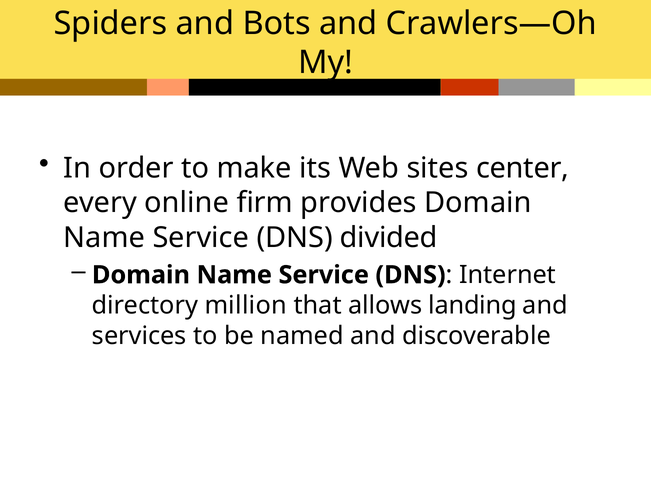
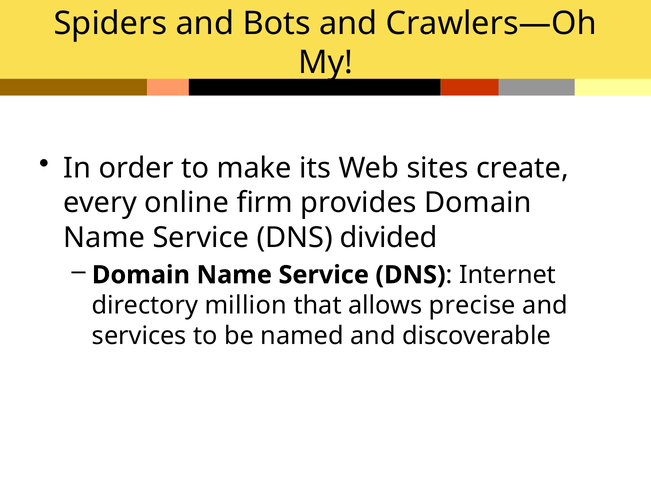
center: center -> create (522, 168)
landing: landing -> precise (472, 305)
